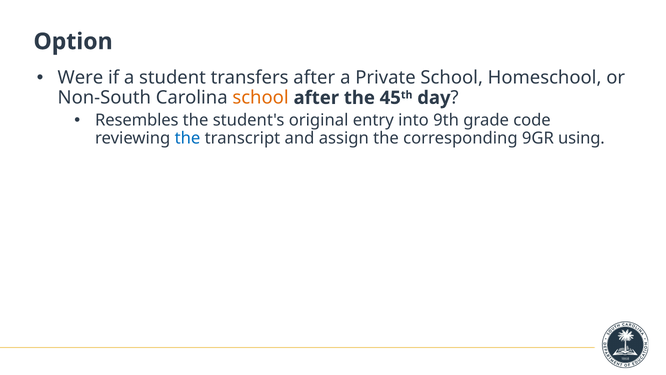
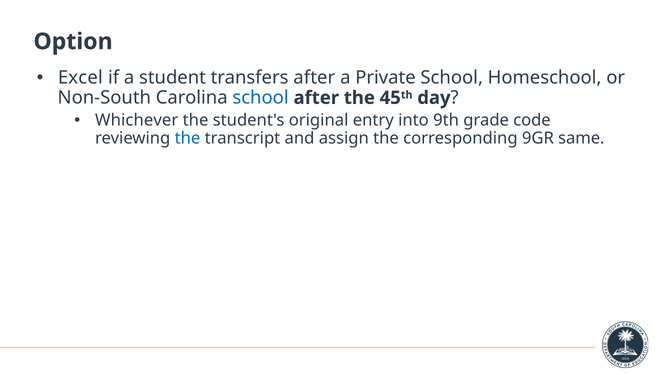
Were: Were -> Excel (80, 78)
school colour: orange -> blue (261, 98)
Resembles: Resembles -> Whichever (137, 120)
using: using -> same (581, 138)
